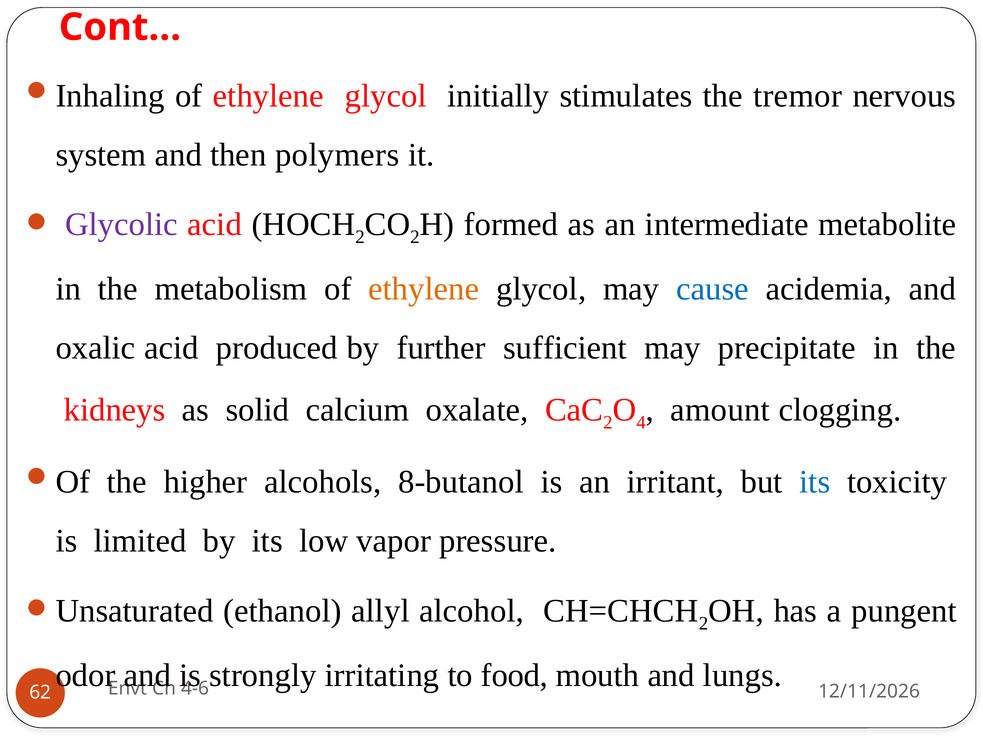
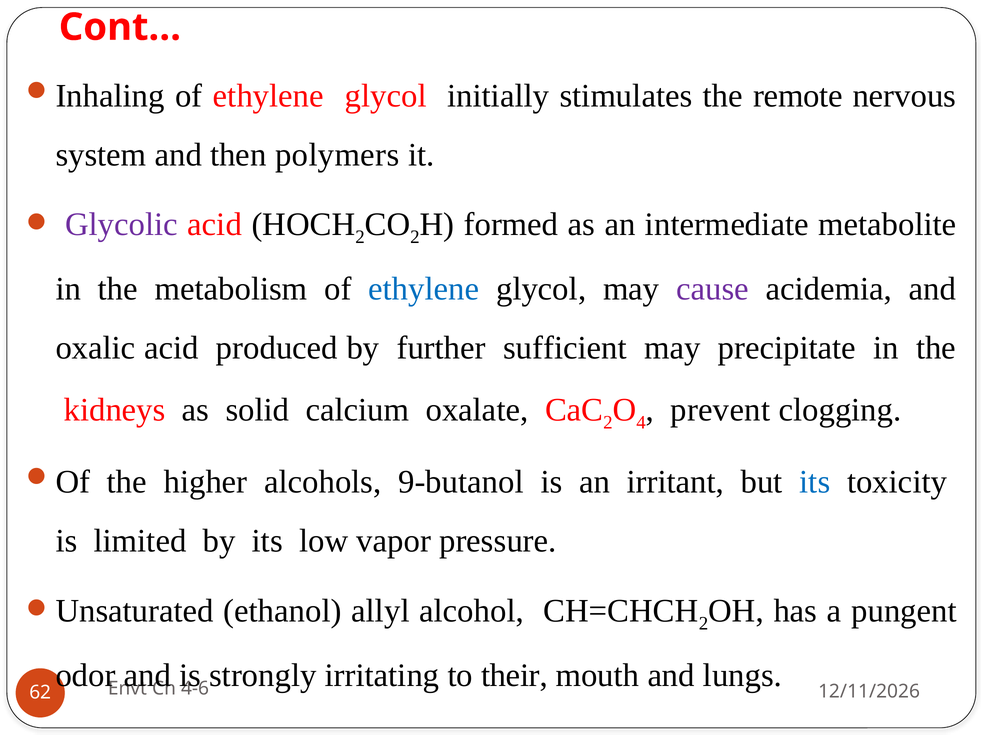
tremor: tremor -> remote (798, 96)
ethylene colour: orange -> blue (424, 289)
cause colour: blue -> purple (713, 289)
amount: amount -> prevent (720, 409)
8-butanol: 8-butanol -> 9-butanol (461, 482)
food: food -> their (514, 675)
